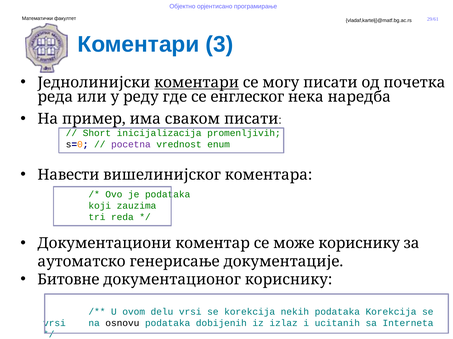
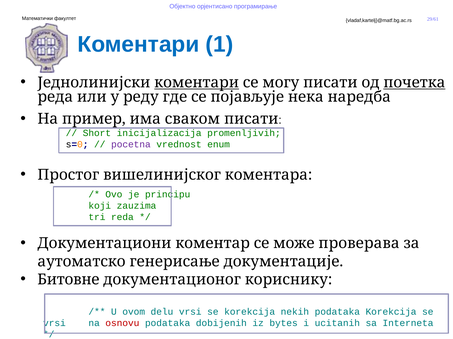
3: 3 -> 1 (219, 45)
почетка underline: none -> present (414, 83)
енглеског: енглеског -> појављује (247, 97)
Навести: Навести -> Простог (68, 175)
je podataka: podataka -> principu (168, 195)
може кориснику: кориснику -> проверава (359, 244)
osnovu colour: black -> red (122, 324)
izlaz: izlaz -> bytes (284, 324)
